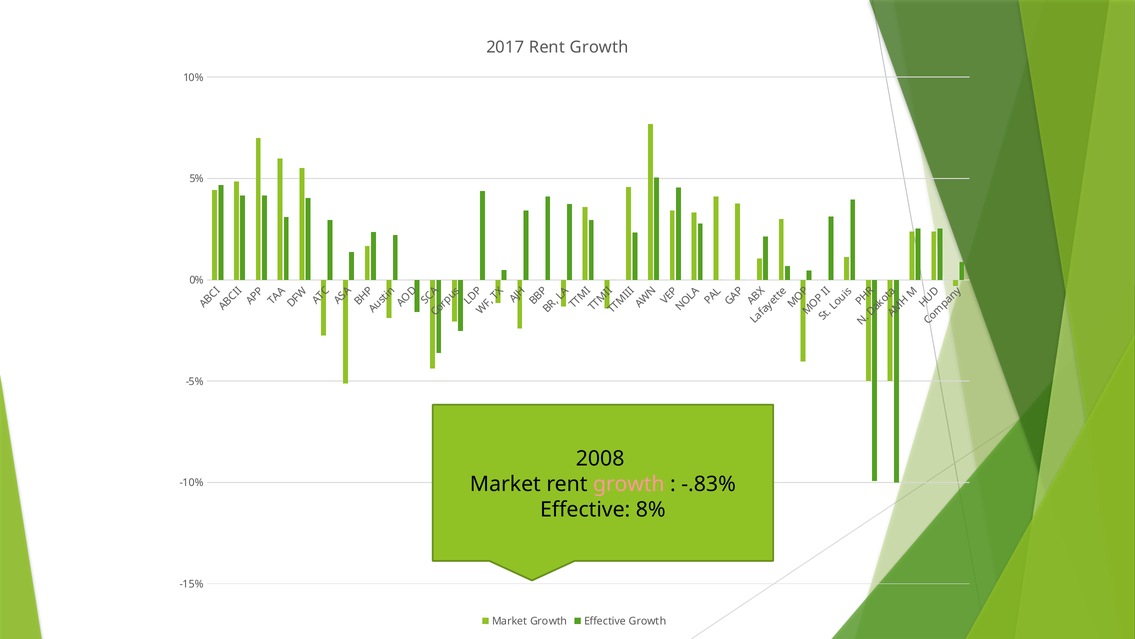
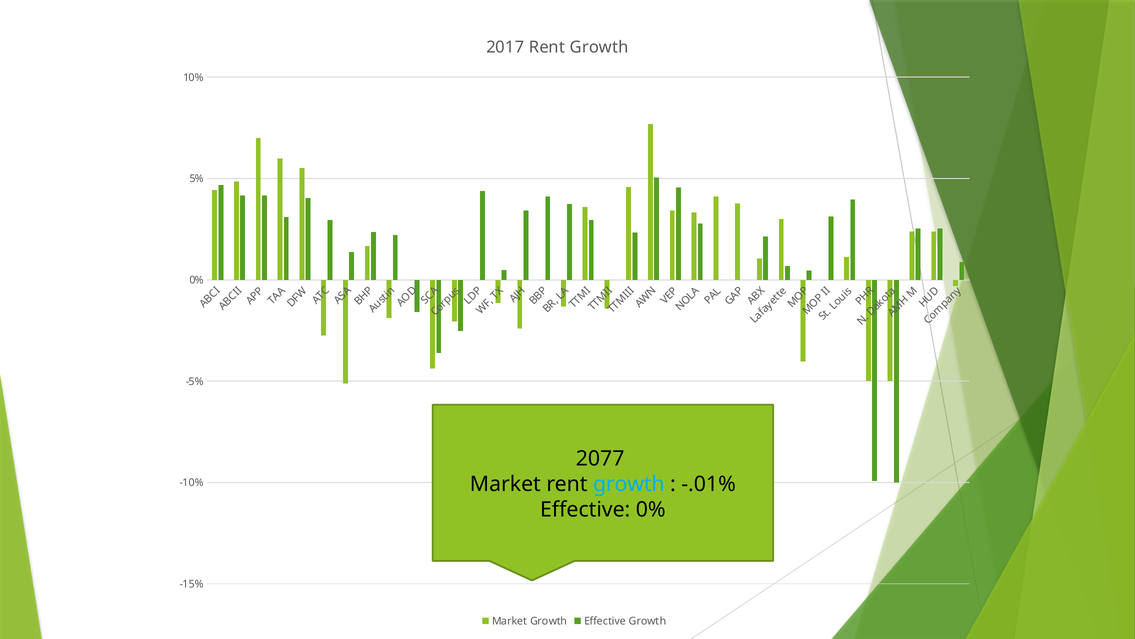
2008: 2008 -> 2077 (600, 458)
growth colour: pink -> light blue (629, 484)
-.83%: -.83% -> -.01% (709, 484)
Effective 8%: 8% -> 0% (651, 509)
